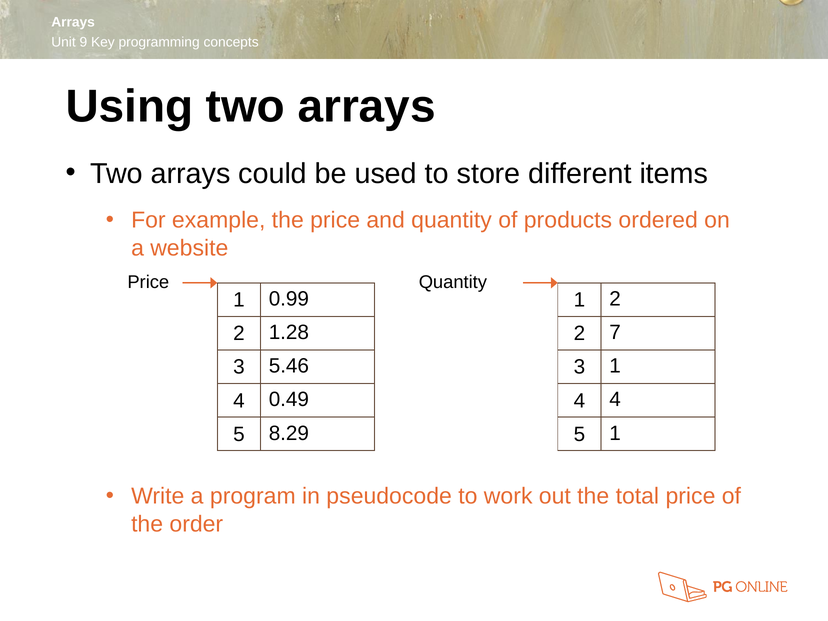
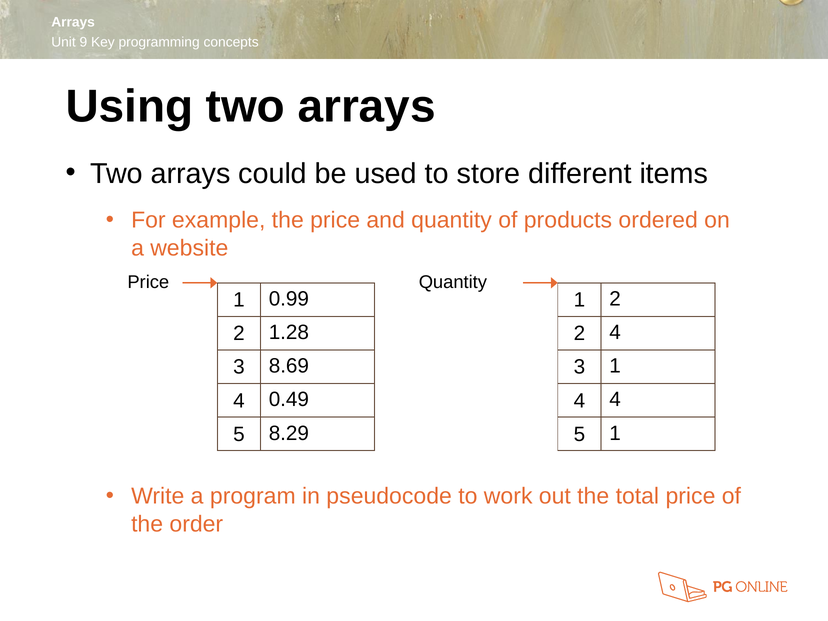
2 7: 7 -> 4 (615, 332)
5.46: 5.46 -> 8.69 (289, 366)
